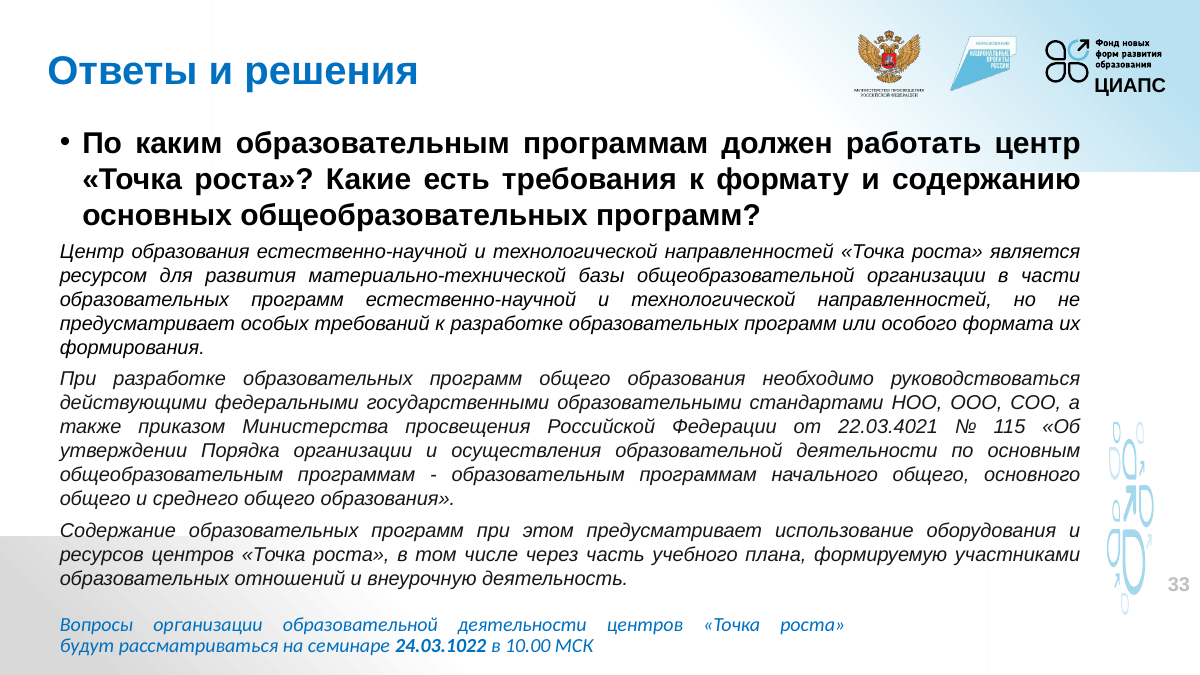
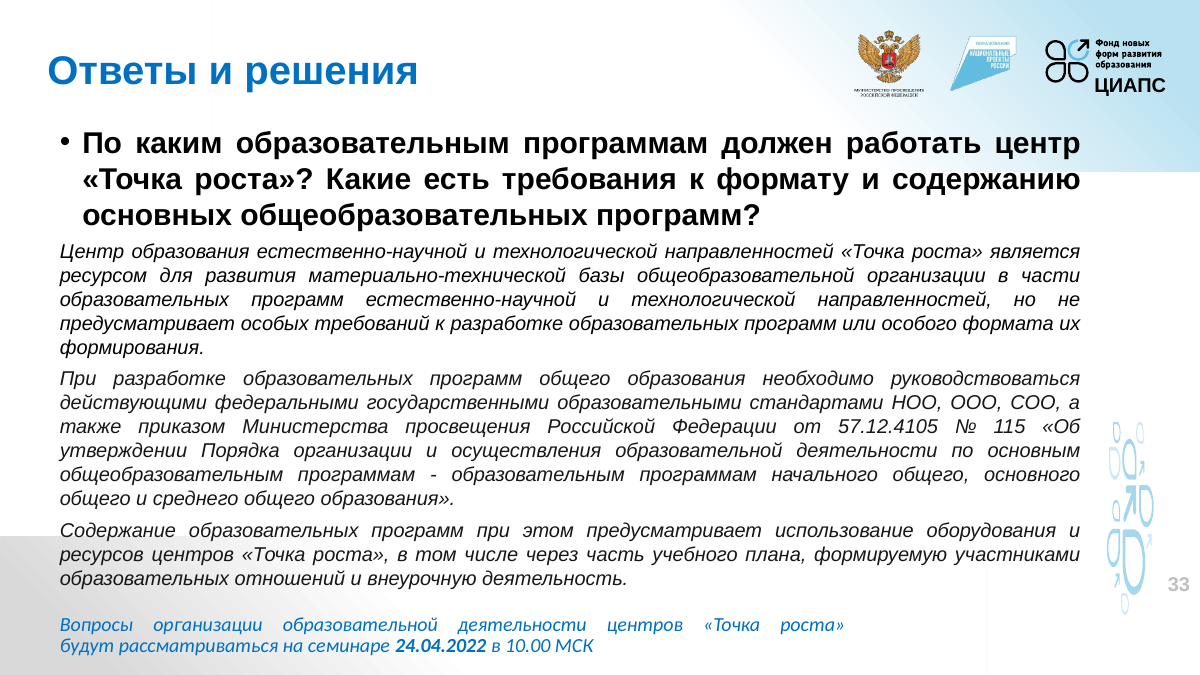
22.03.4021: 22.03.4021 -> 57.12.4105 (888, 427)
24.03.1022: 24.03.1022 -> 24.04.2022 (441, 646)
